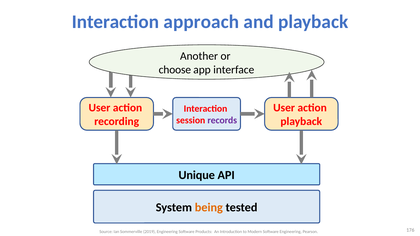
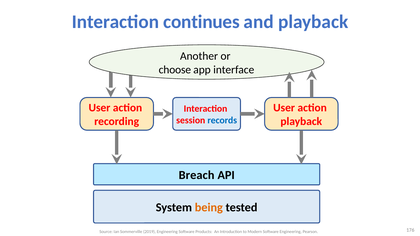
approach: approach -> continues (201, 22)
records colour: purple -> blue (222, 120)
Unique: Unique -> Breach (197, 175)
